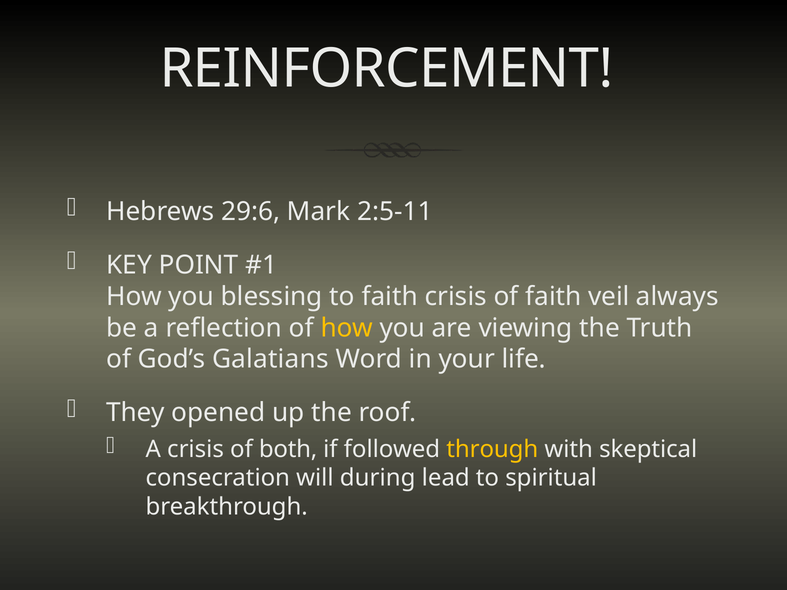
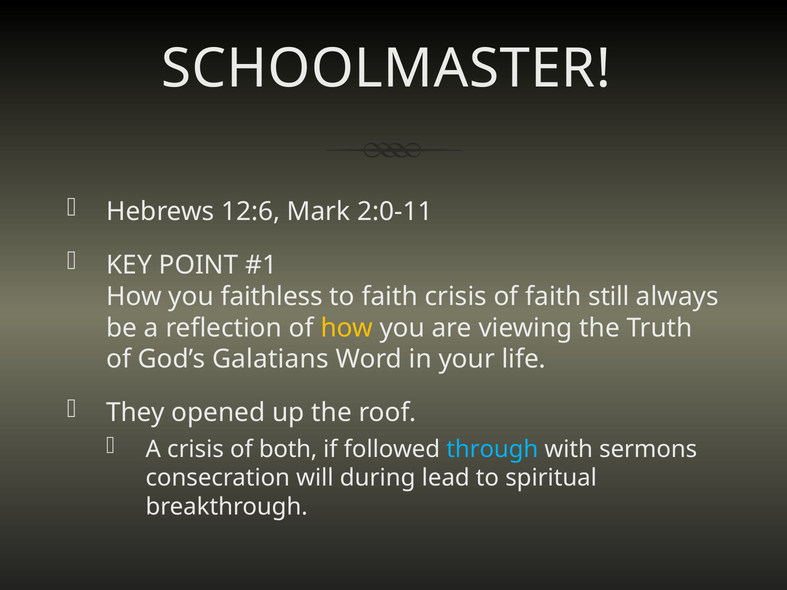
REINFORCEMENT: REINFORCEMENT -> SCHOOLMASTER (386, 69)
29:6: 29:6 -> 12:6 (251, 212)
2:5-11: 2:5-11 -> 2:0-11 (395, 212)
blessing: blessing -> faithless (272, 297)
veil: veil -> still (609, 297)
through colour: yellow -> light blue (492, 449)
skeptical: skeptical -> sermons (648, 449)
